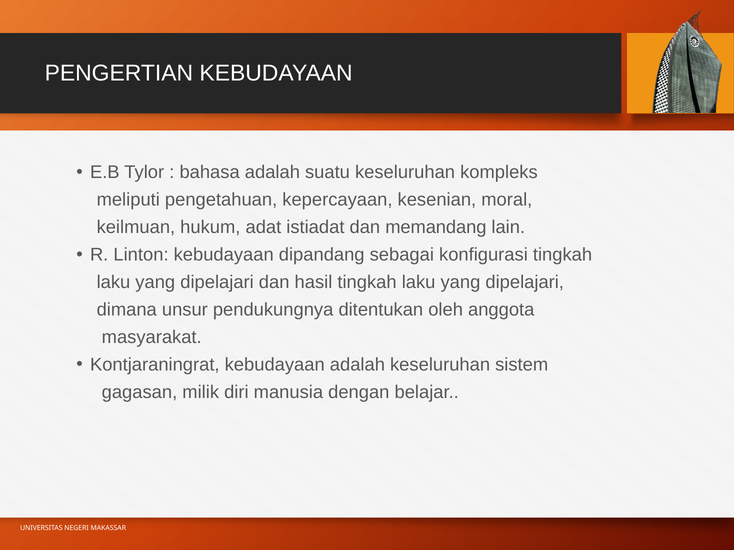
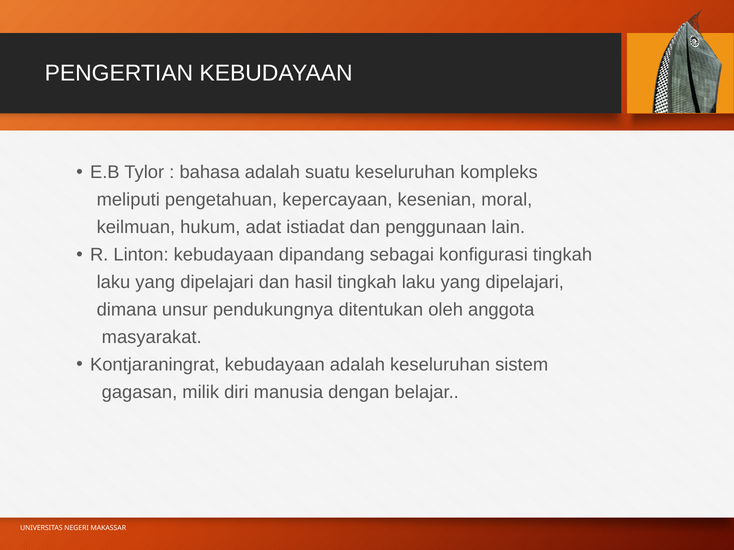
memandang: memandang -> penggunaan (436, 228)
